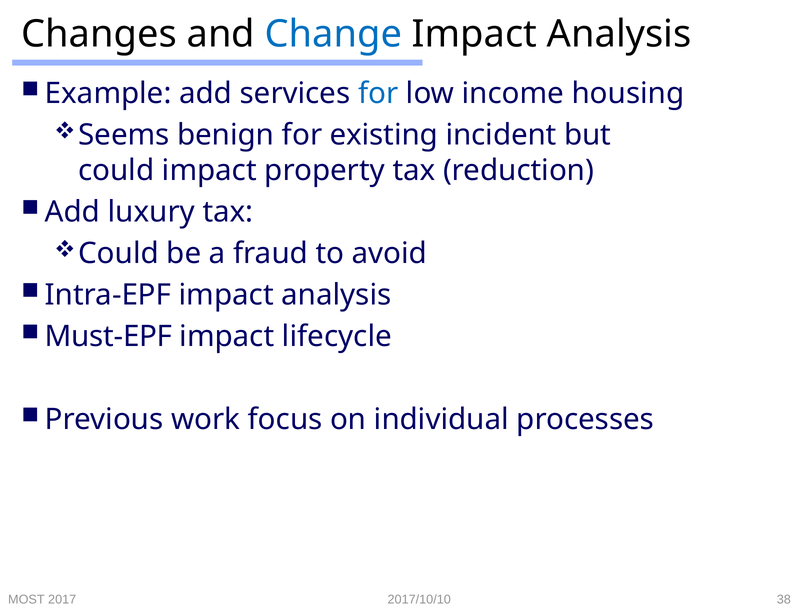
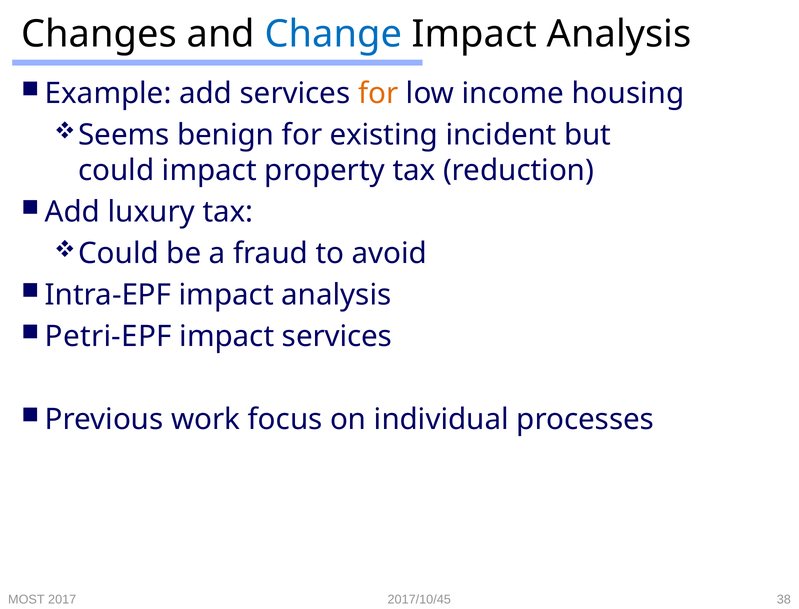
for colour: blue -> orange (378, 94)
Must-EPF: Must-EPF -> Petri-EPF (108, 336)
impact lifecycle: lifecycle -> services (337, 336)
2017/10/10: 2017/10/10 -> 2017/10/45 (419, 600)
